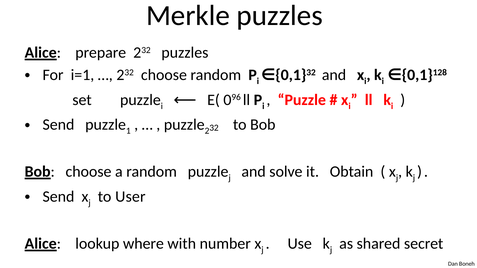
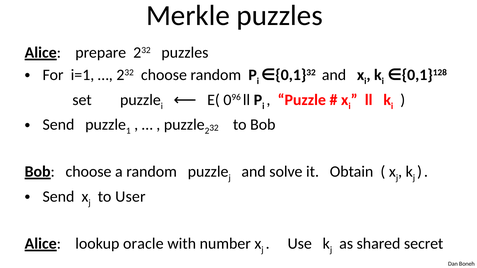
where: where -> oracle (143, 244)
